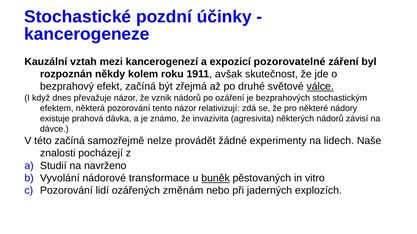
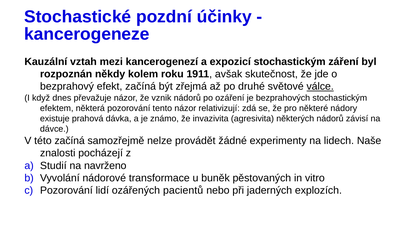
expozicí pozorovatelné: pozorovatelné -> stochastickým (290, 62)
buněk underline: present -> none (216, 178)
změnám: změnám -> pacientů (183, 191)
